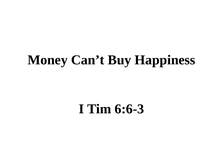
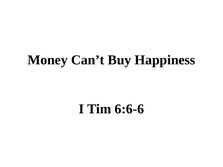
6:6-3: 6:6-3 -> 6:6-6 (129, 109)
